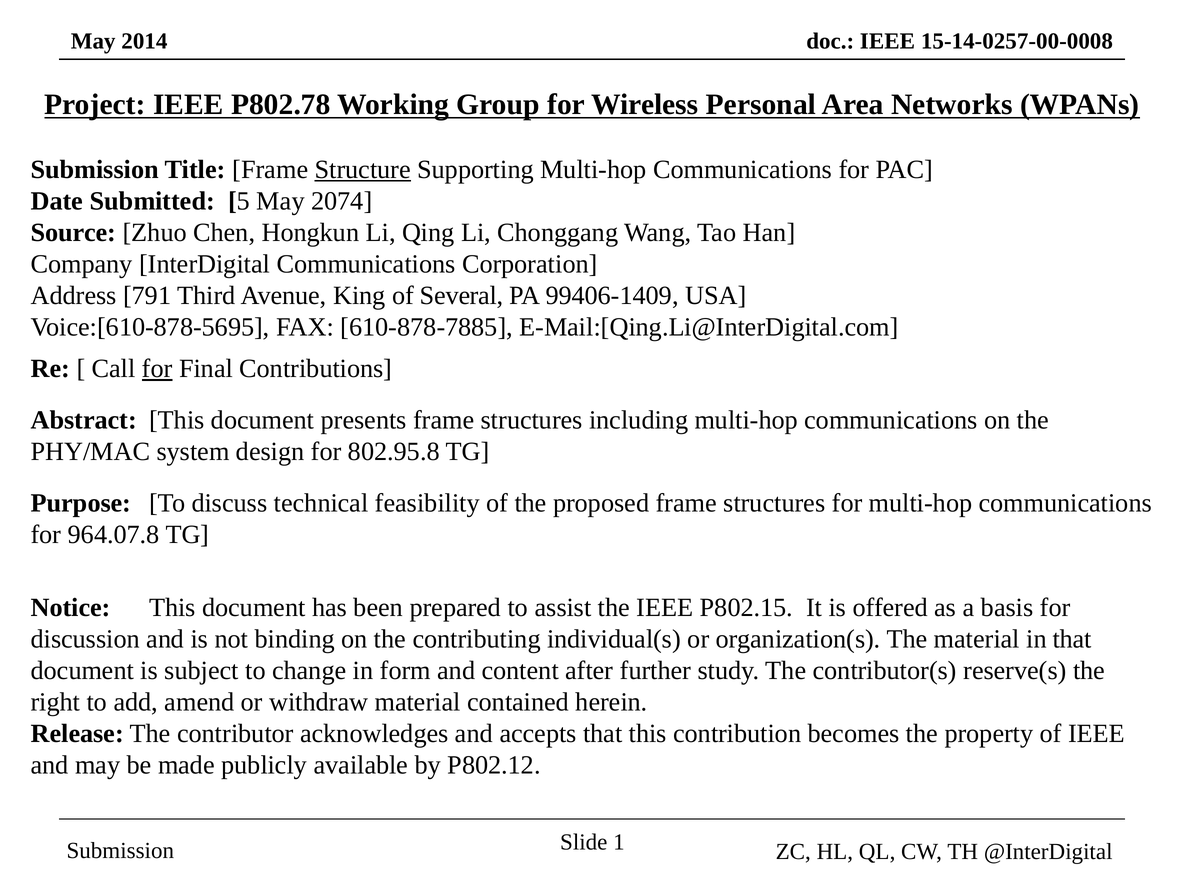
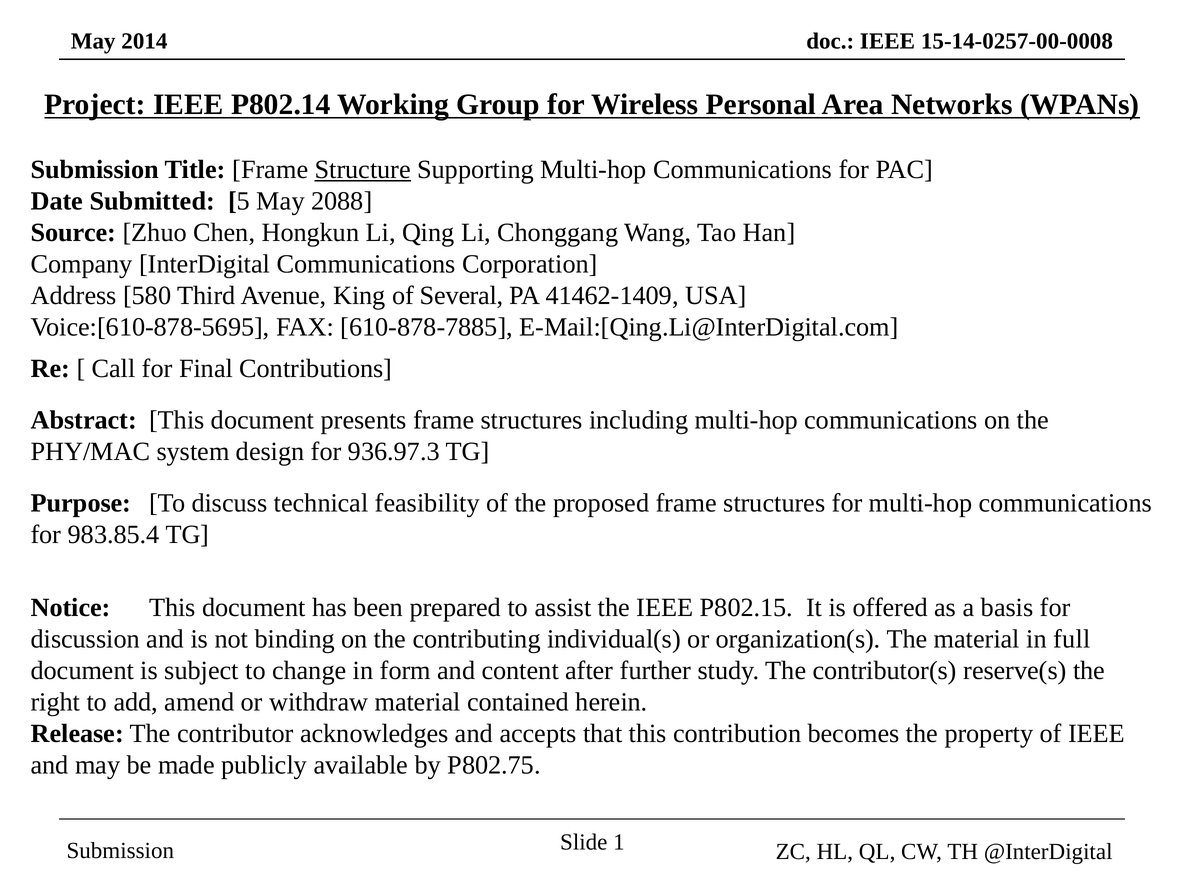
P802.78: P802.78 -> P802.14 (281, 105)
2074: 2074 -> 2088 (342, 201)
791: 791 -> 580 (147, 296)
99406-1409: 99406-1409 -> 41462-1409 (612, 296)
for underline: present -> none (157, 369)
802.95.8: 802.95.8 -> 936.97.3 (394, 452)
964.07.8: 964.07.8 -> 983.85.4 (114, 534)
in that: that -> full (1072, 639)
P802.12: P802.12 -> P802.75 (494, 765)
